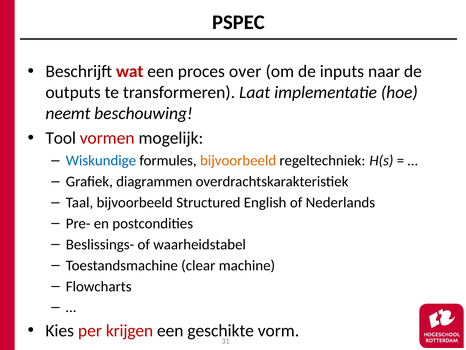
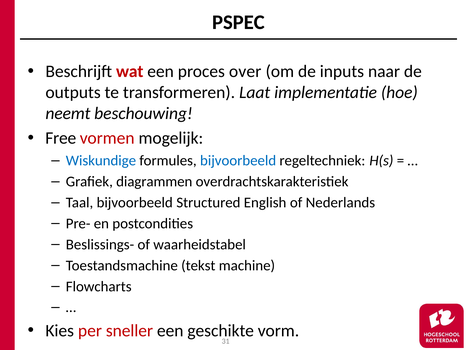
Tool: Tool -> Free (61, 138)
bijvoorbeeld colour: orange -> blue (238, 160)
clear: clear -> tekst (198, 265)
krijgen: krijgen -> sneller (129, 330)
